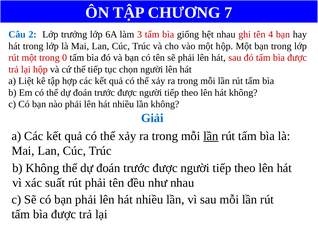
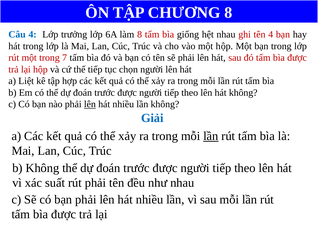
CHƯƠNG 7: 7 -> 8 (228, 13)
Câu 2: 2 -> 4 (33, 35)
làm 3: 3 -> 8 (140, 35)
0: 0 -> 7 (65, 58)
lên underline: none -> present (90, 105)
